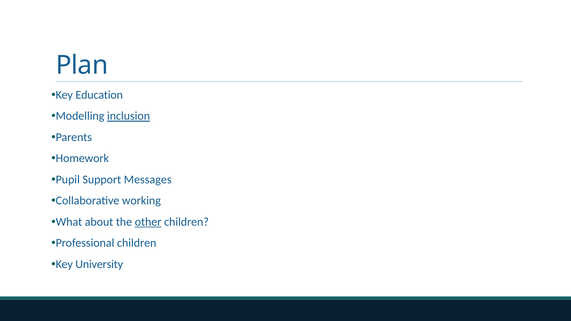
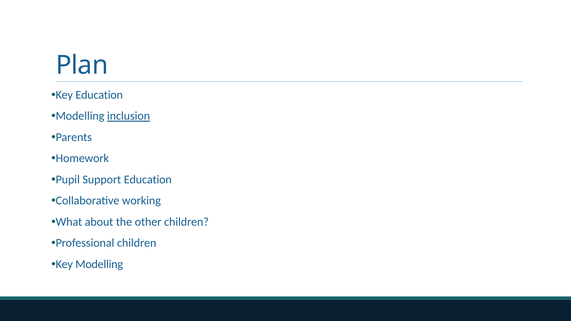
Support Messages: Messages -> Education (148, 180)
other underline: present -> none (148, 222)
Key University: University -> Modelling (99, 264)
